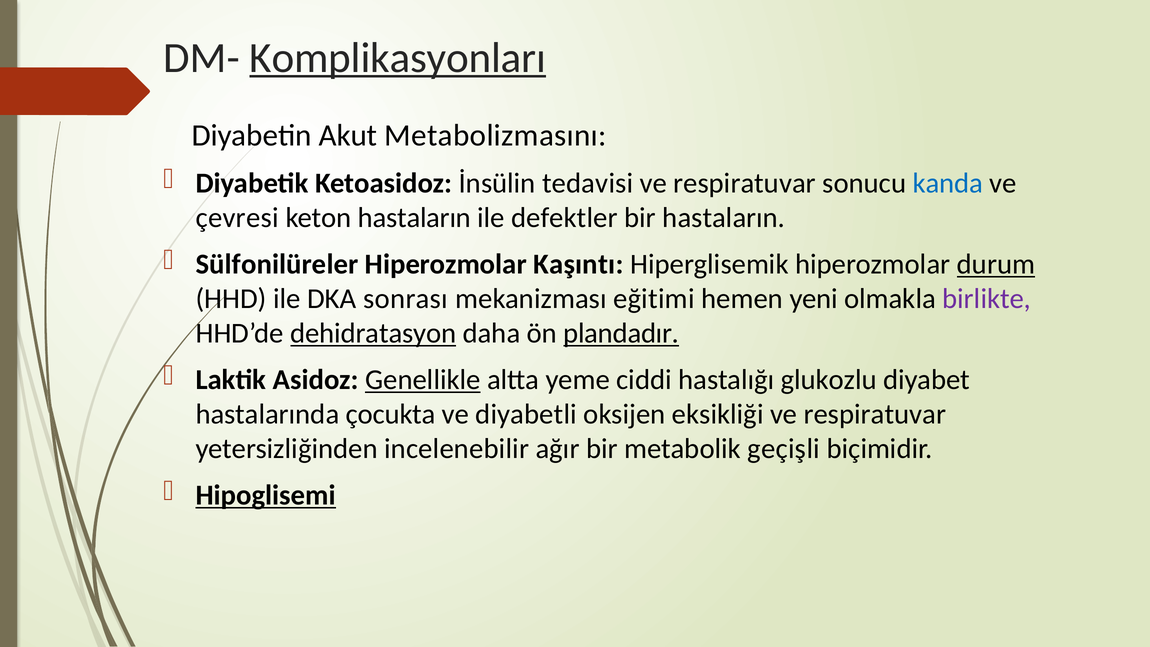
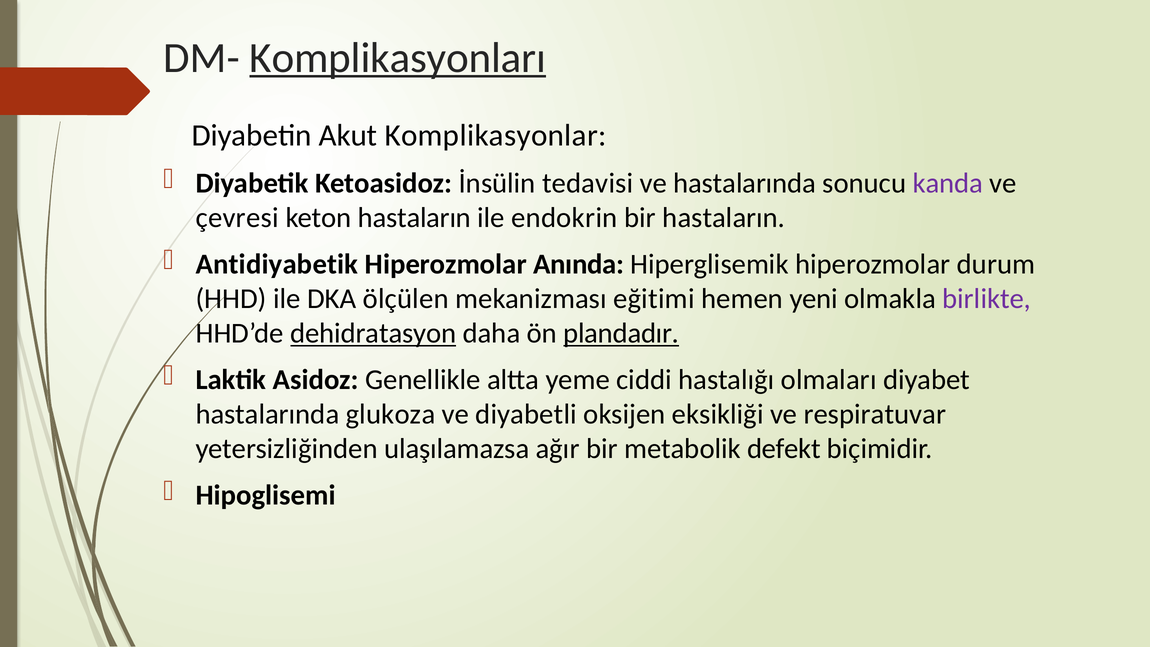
Metabolizmasını: Metabolizmasını -> Komplikasyonlar (496, 135)
respiratuvar: respiratuvar -> hastalarında (745, 183)
kanda colour: blue -> purple (948, 183)
defektler: defektler -> endokrin (564, 218)
Sülfonilüreler: Sülfonilüreler -> Antidiyabetik (277, 264)
Kaşıntı: Kaşıntı -> Anında (579, 264)
durum underline: present -> none (996, 264)
sonrası: sonrası -> ölçülen (406, 299)
Genellikle underline: present -> none (423, 380)
glukozlu: glukozlu -> olmaları (829, 380)
çocukta: çocukta -> glukoza (391, 414)
incelenebilir: incelenebilir -> ulaşılamazsa (457, 449)
geçişli: geçişli -> defekt (784, 449)
Hipoglisemi underline: present -> none (266, 495)
